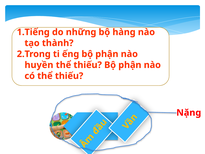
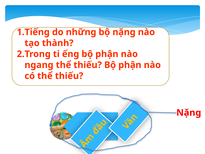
bộ hàng: hàng -> nặng (124, 32)
huyền: huyền -> ngang (39, 65)
